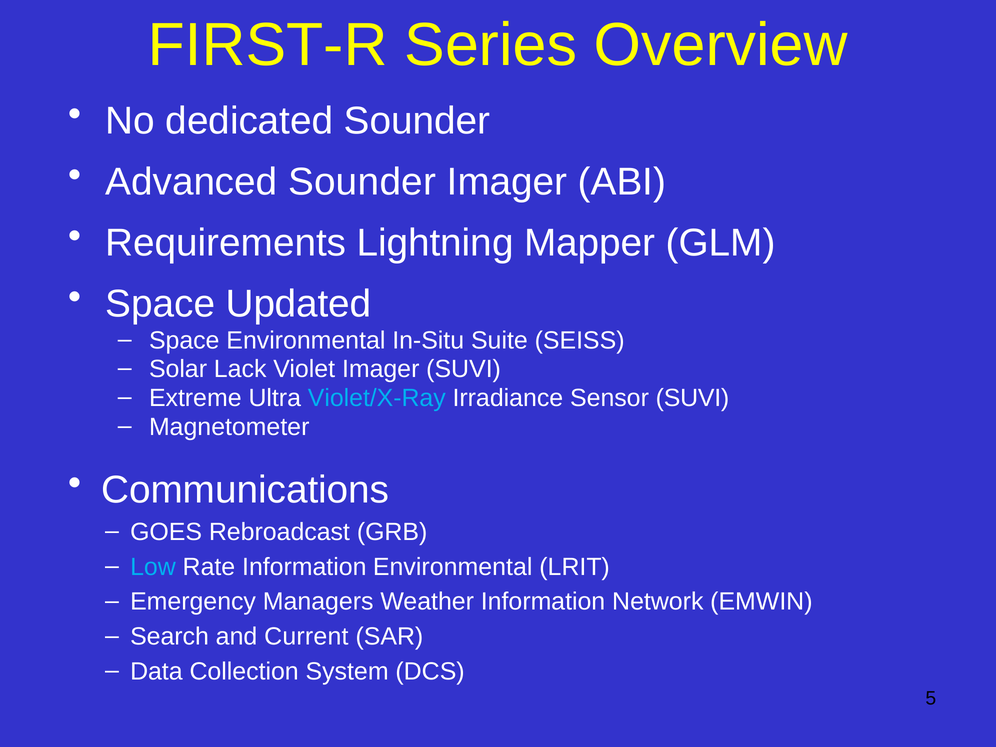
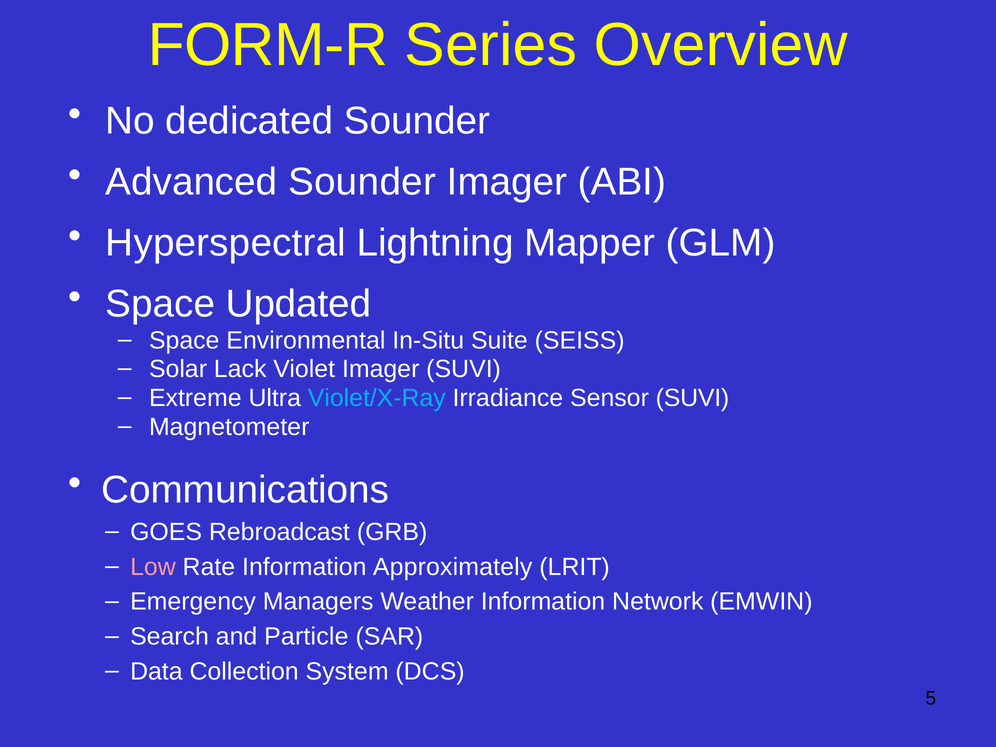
FIRST-R: FIRST-R -> FORM-R (268, 45)
Requirements: Requirements -> Hyperspectral (226, 243)
Low colour: light blue -> pink (153, 567)
Information Environmental: Environmental -> Approximately (453, 567)
Current: Current -> Particle (306, 637)
